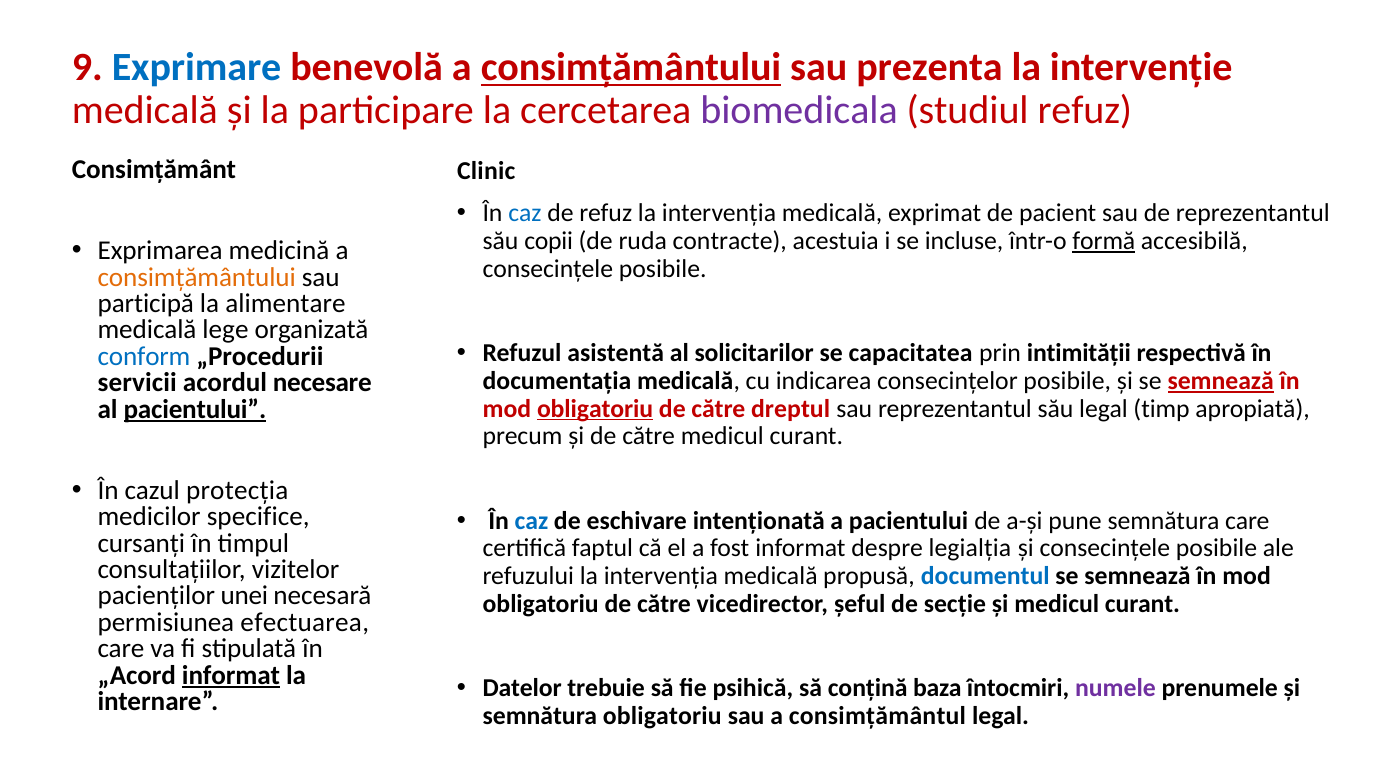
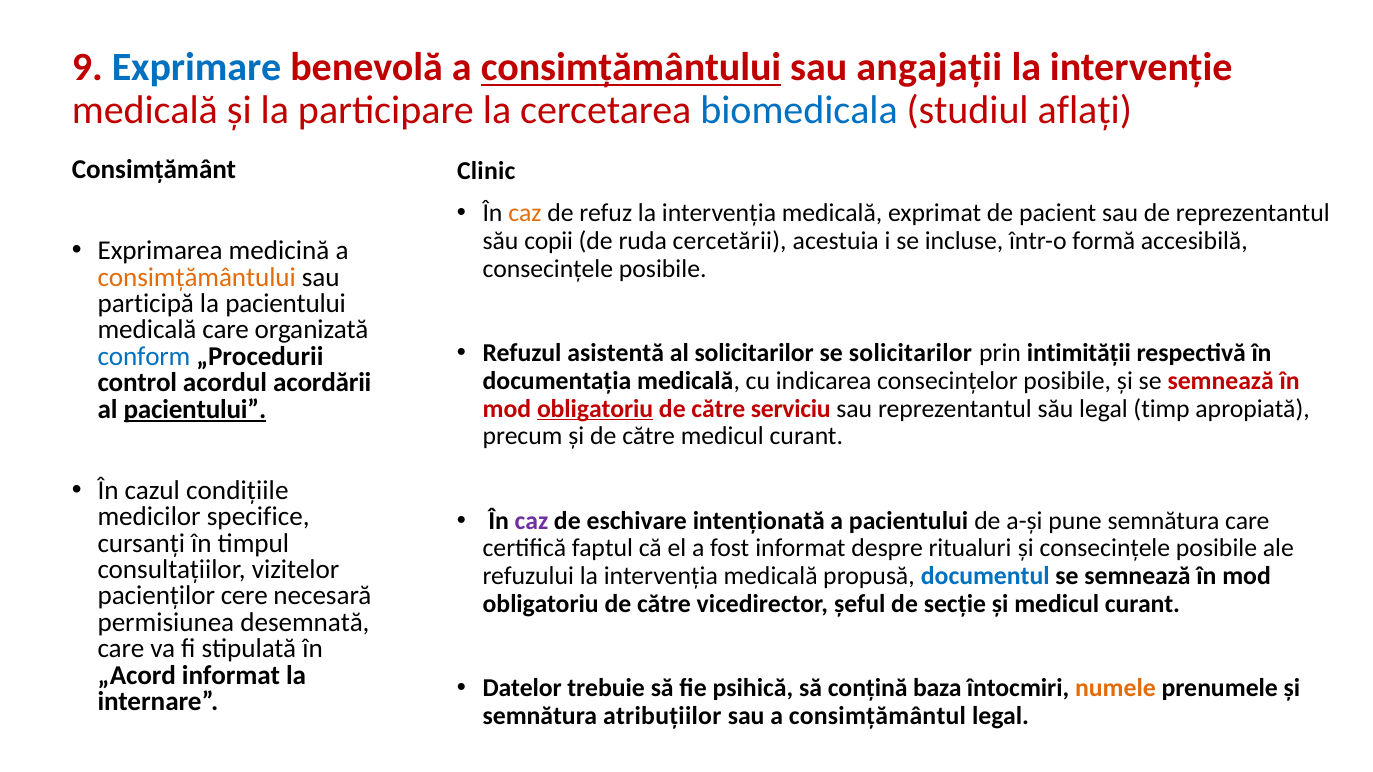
prezenta: prezenta -> angajații (929, 68)
biomedicala colour: purple -> blue (799, 111)
studiul refuz: refuz -> aflați (1085, 111)
caz colour: blue -> orange (525, 213)
contracte: contracte -> cercetării (730, 241)
formă underline: present -> none (1104, 241)
la alimentare: alimentare -> pacientului (286, 304)
medicală lege: lege -> care (226, 330)
se capacitatea: capacitatea -> solicitarilor (910, 353)
semnează underline: present -> none (1221, 381)
servicii: servicii -> control (137, 383)
necesare: necesare -> acordării (322, 383)
dreptul: dreptul -> serviciu (791, 409)
protecția: protecția -> condițiile (237, 491)
caz colour: blue -> purple (531, 521)
legialția: legialția -> ritualuri (970, 549)
unei: unei -> cere (244, 596)
efectuarea: efectuarea -> desemnată (305, 623)
informat underline: present -> none (231, 675)
numele colour: purple -> orange (1115, 688)
semnătura obligatoriu: obligatoriu -> atribuțiilor (662, 716)
